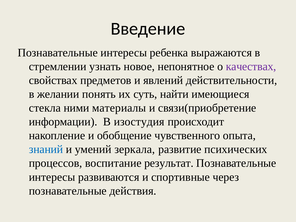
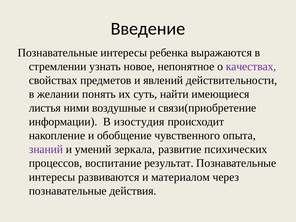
стекла: стекла -> листья (45, 108)
материалы: материалы -> воздушные (119, 108)
знаний colour: blue -> purple (46, 149)
спортивные: спортивные -> материалом (181, 177)
